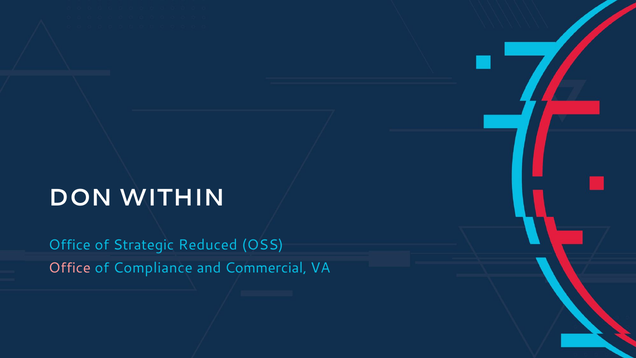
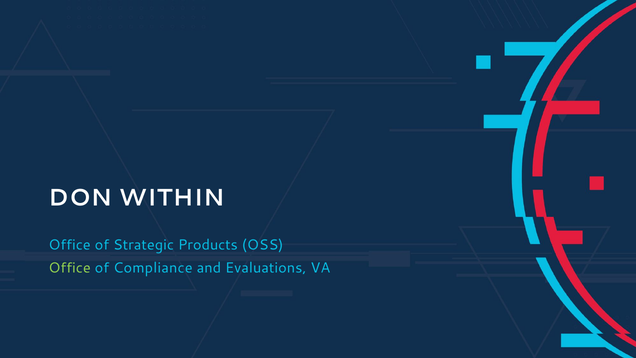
Reduced: Reduced -> Products (208, 245)
Office colour: pink -> light green (70, 268)
Commercial: Commercial -> Evaluations (266, 268)
